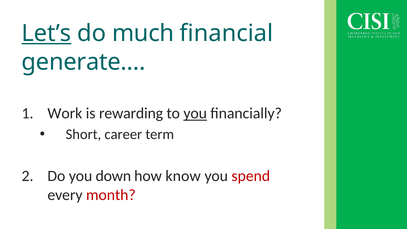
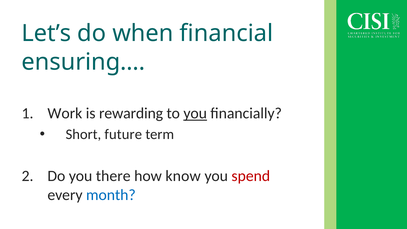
Let’s underline: present -> none (46, 33)
much: much -> when (143, 33)
generate…: generate… -> ensuring… (83, 62)
career: career -> future (123, 134)
down: down -> there (113, 176)
month colour: red -> blue (111, 195)
